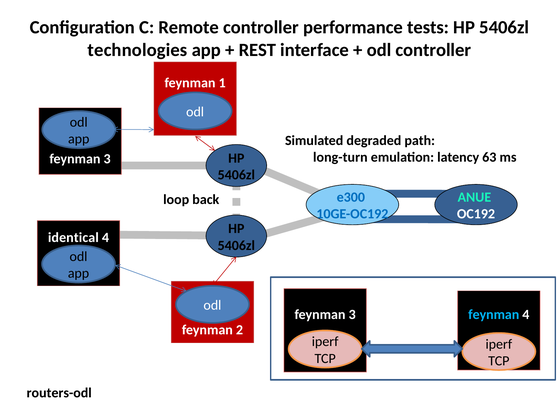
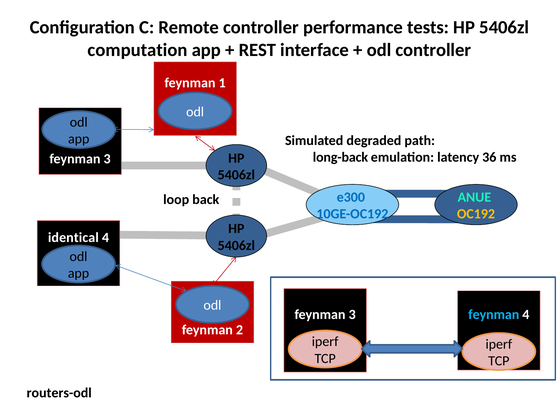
technologies: technologies -> computation (138, 50)
long-turn: long-turn -> long-back (340, 157)
63: 63 -> 36 (489, 157)
OC192 colour: white -> yellow (476, 214)
